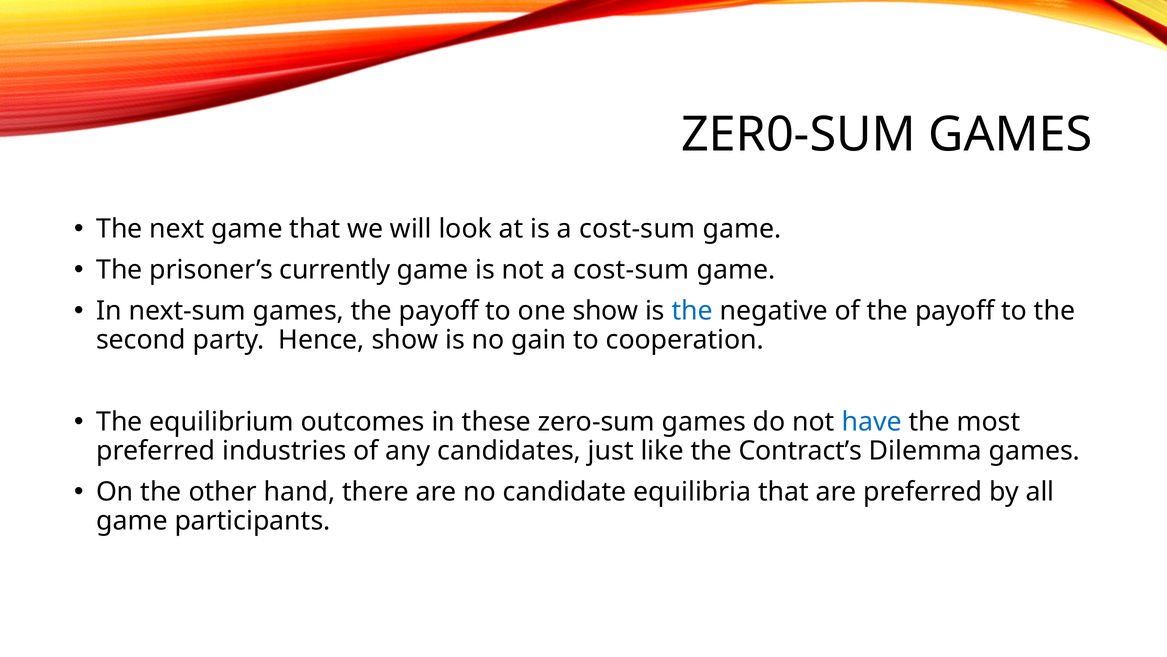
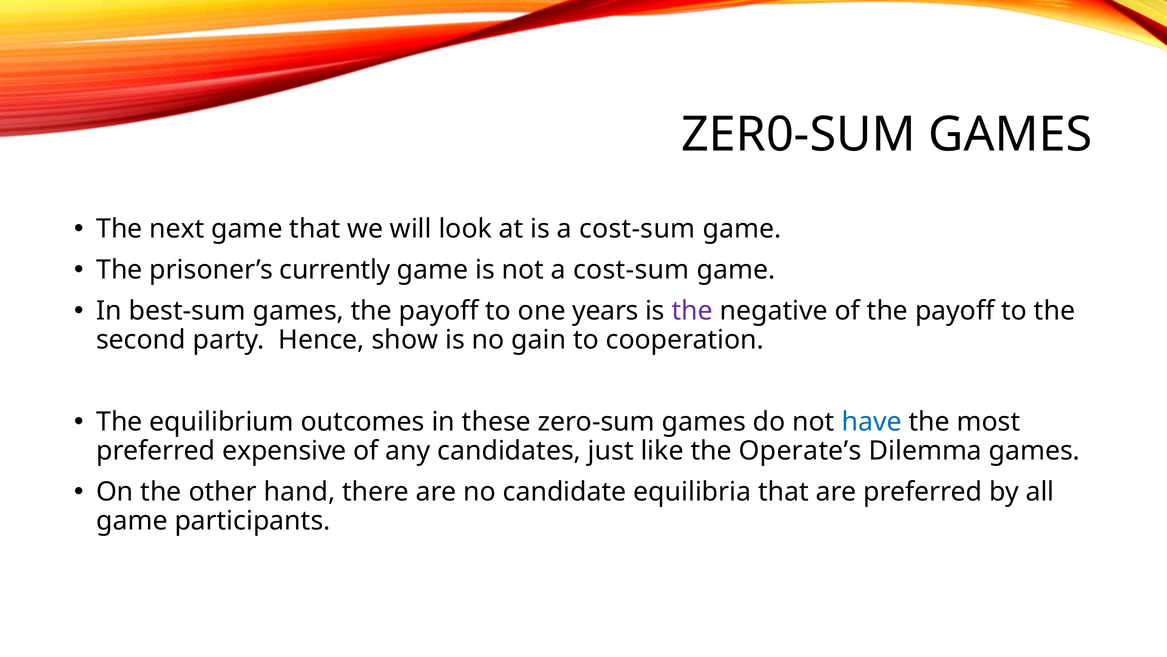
next-sum: next-sum -> best-sum (187, 311)
one show: show -> years (606, 311)
the colour: blue -> purple (692, 311)
industries: industries -> expensive (284, 450)
Contract’s: Contract’s -> Operate’s (800, 450)
